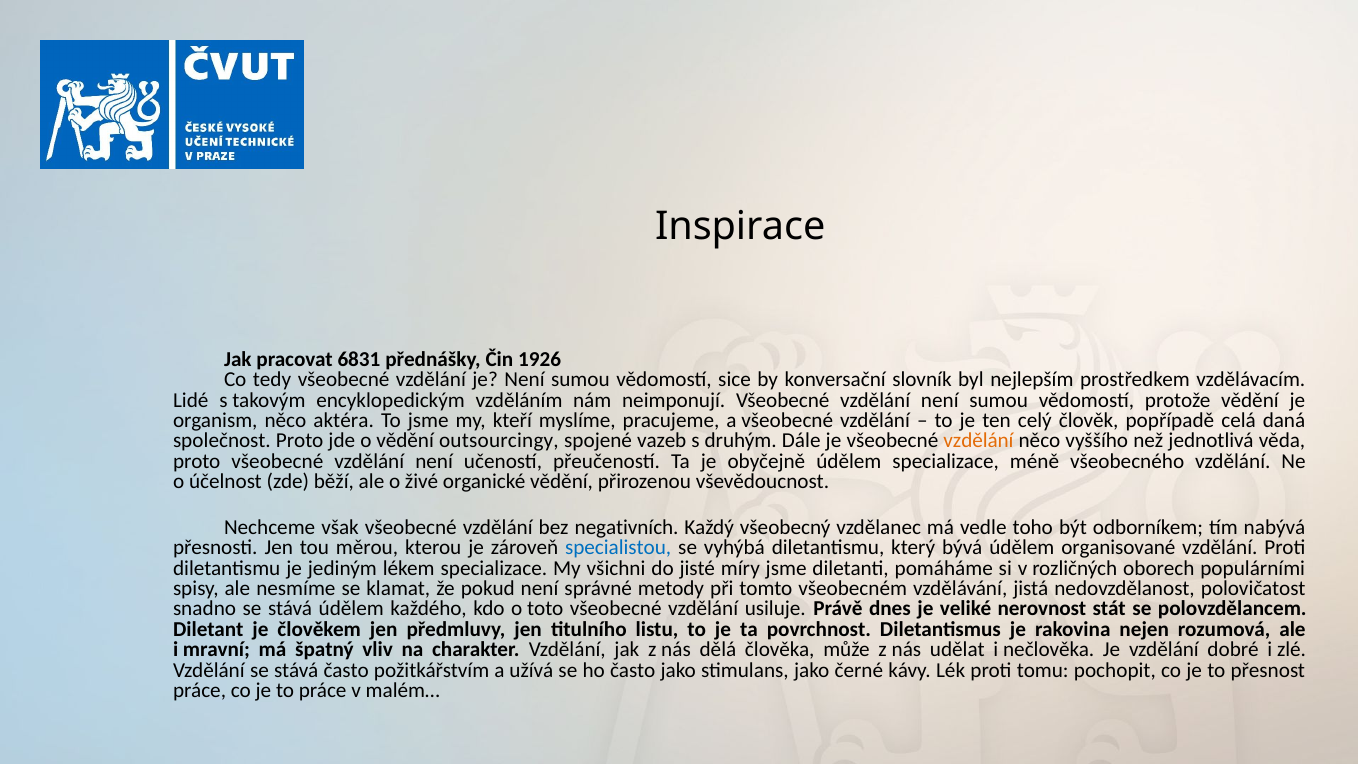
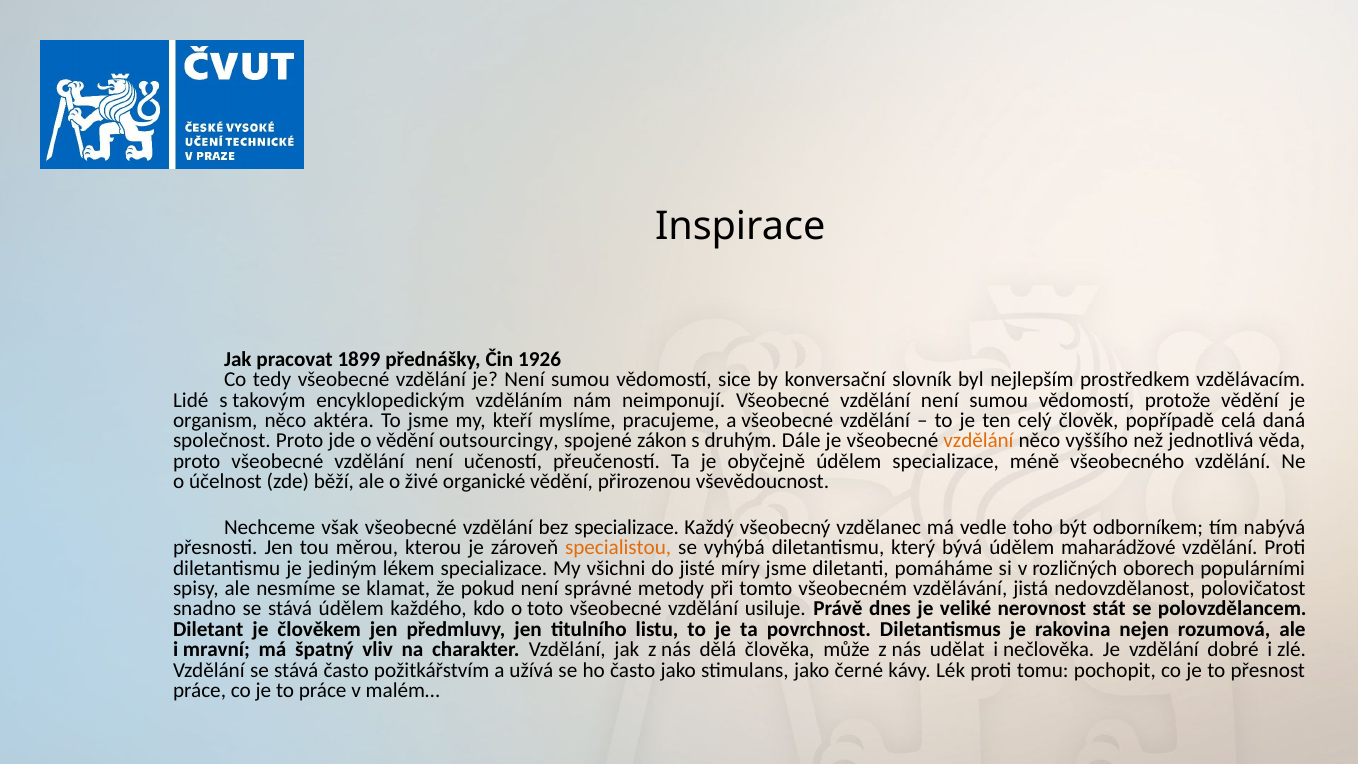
6831: 6831 -> 1899 (359, 359)
vazeb: vazeb -> zákon (662, 441)
bez negativních: negativních -> specializace (627, 527)
specialistou colour: blue -> orange (618, 548)
organisované: organisované -> maharádžové (1118, 548)
